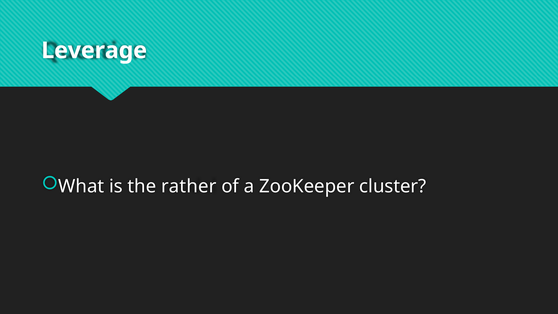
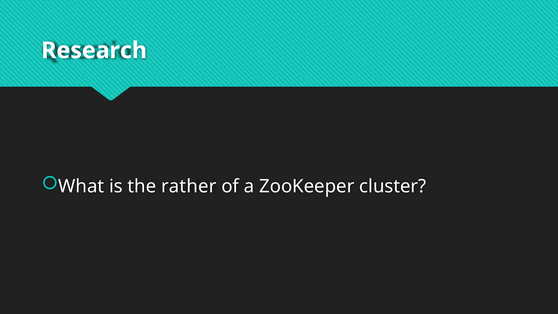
Leverage: Leverage -> Research (94, 50)
